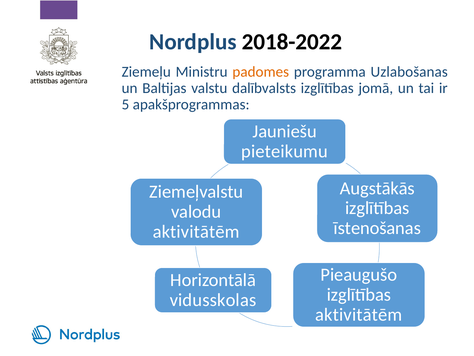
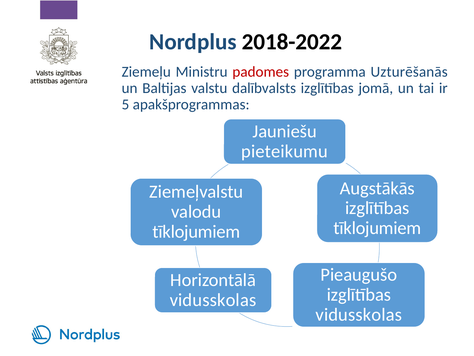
padomes colour: orange -> red (261, 72)
Uzlabošanas: Uzlabošanas -> Uzturēšanās (409, 72)
īstenošanas: īstenošanas -> tīklojumiem (377, 228)
aktivitātēm: aktivitātēm -> tīklojumiem (196, 231)
aktivitātēm: aktivitātēm -> vidusskolas (359, 314)
